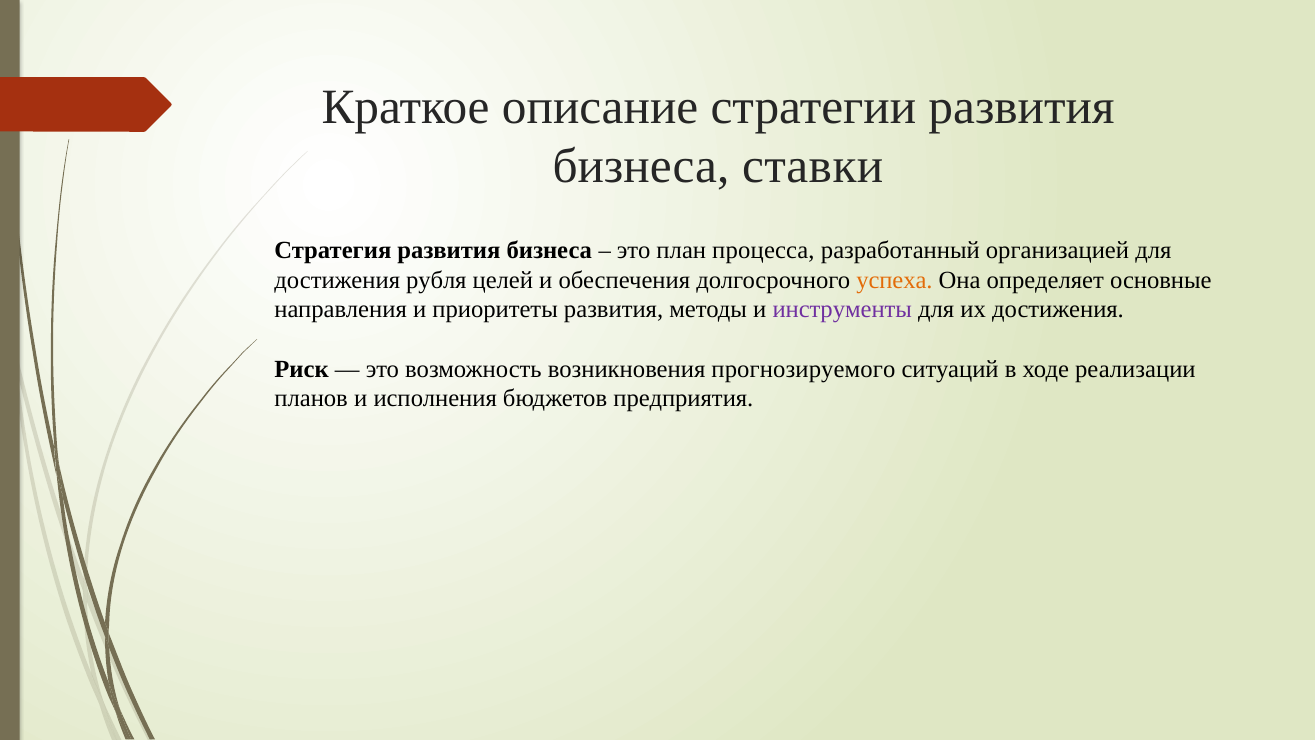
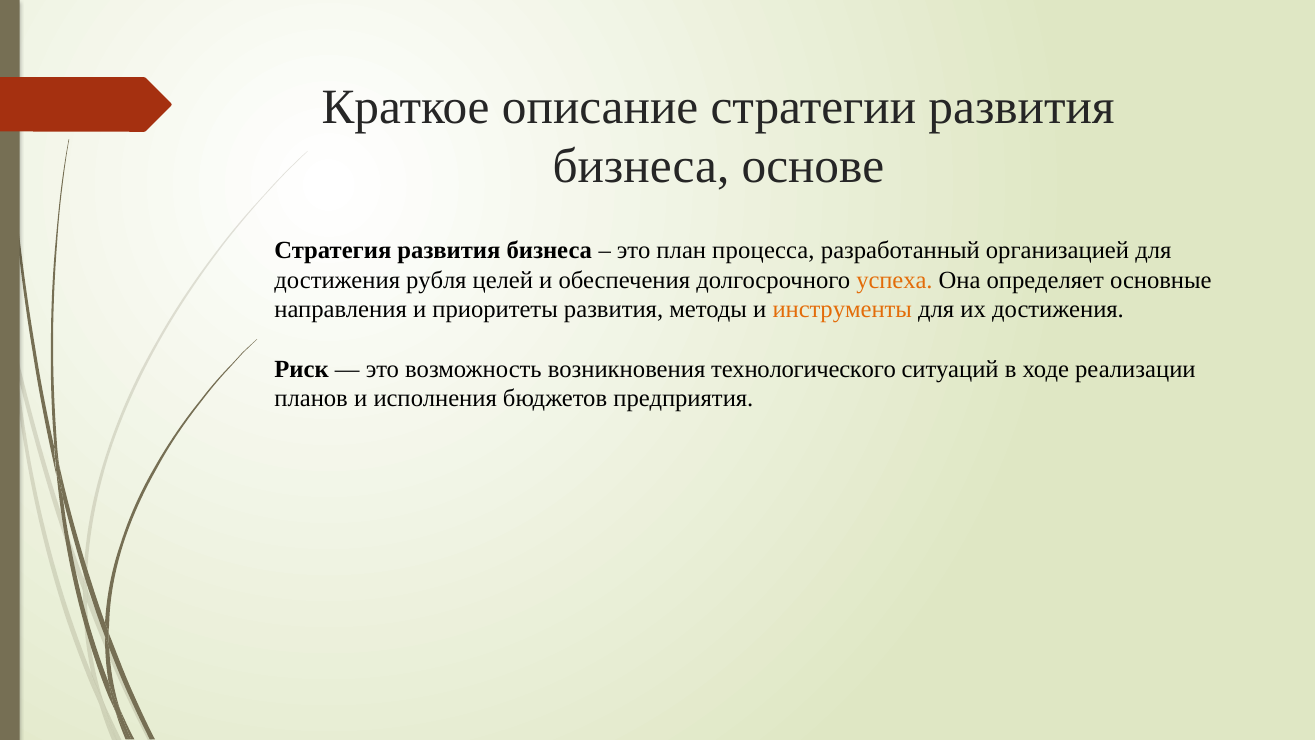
ставки: ставки -> основе (813, 166)
инструменты colour: purple -> orange (842, 310)
прогнозируемого: прогнозируемого -> технологического (804, 369)
